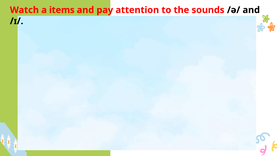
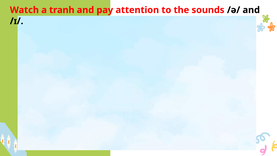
items: items -> tranh (62, 10)
